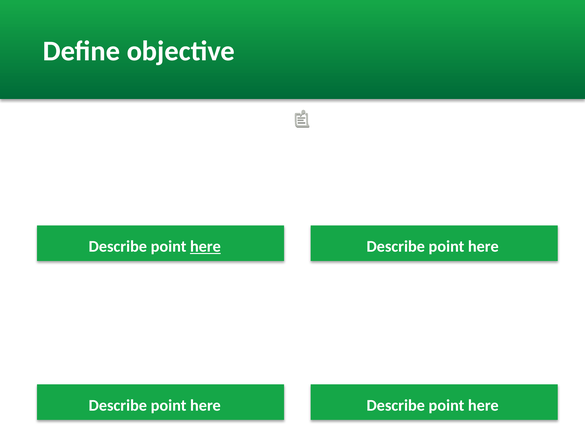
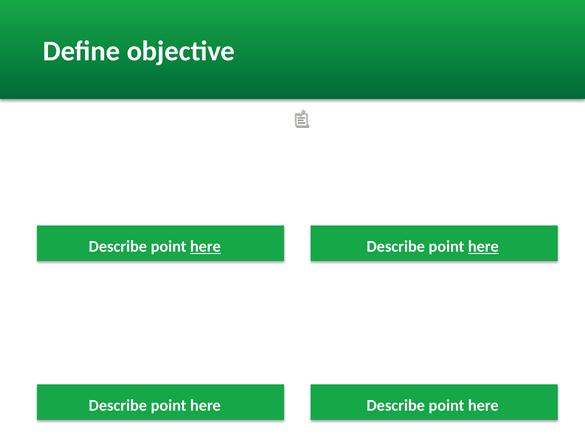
here underline: none -> present (483, 246)
